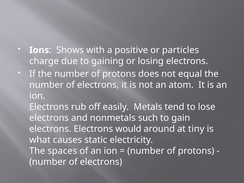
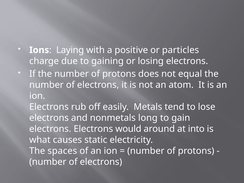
Shows: Shows -> Laying (70, 50)
such: such -> long (148, 118)
tiny: tiny -> into (196, 129)
